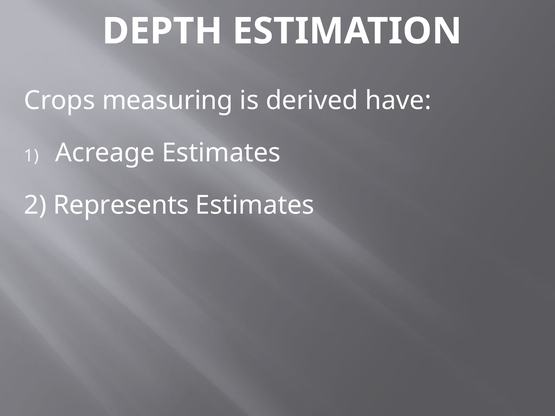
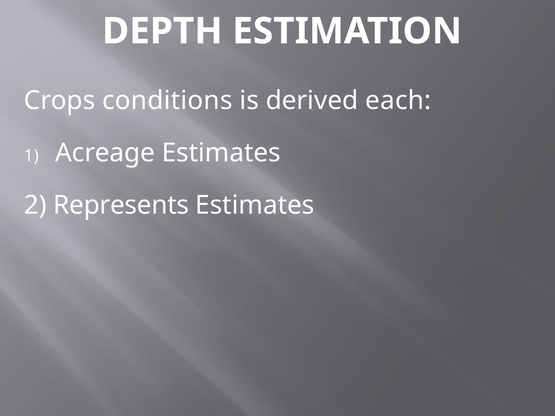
measuring: measuring -> conditions (167, 101)
have: have -> each (398, 101)
